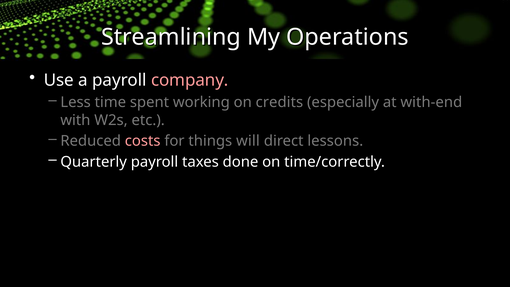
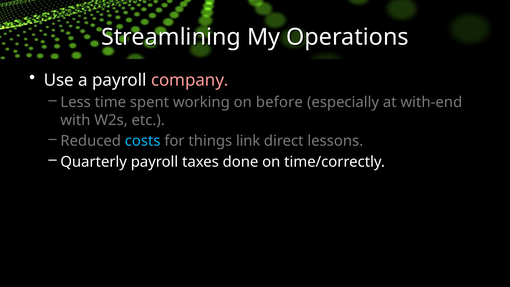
credits: credits -> before (279, 102)
costs colour: pink -> light blue (143, 141)
will: will -> link (248, 141)
